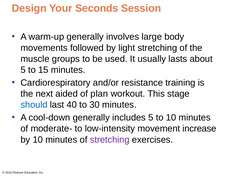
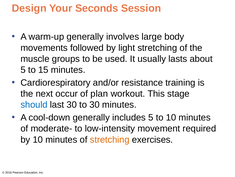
aided: aided -> occur (67, 93)
last 40: 40 -> 30 (72, 104)
increase: increase -> required (199, 128)
stretching colour: purple -> orange (110, 139)
